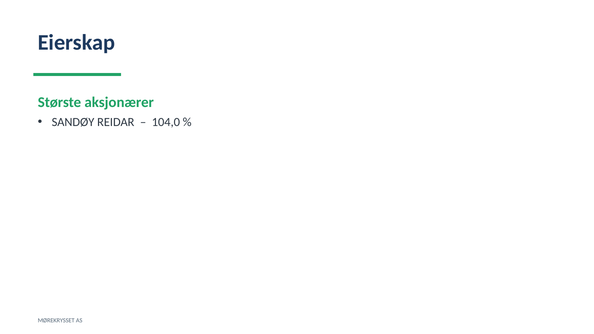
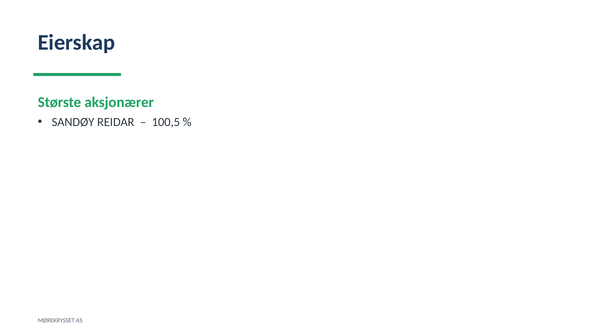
104,0: 104,0 -> 100,5 (166, 122)
